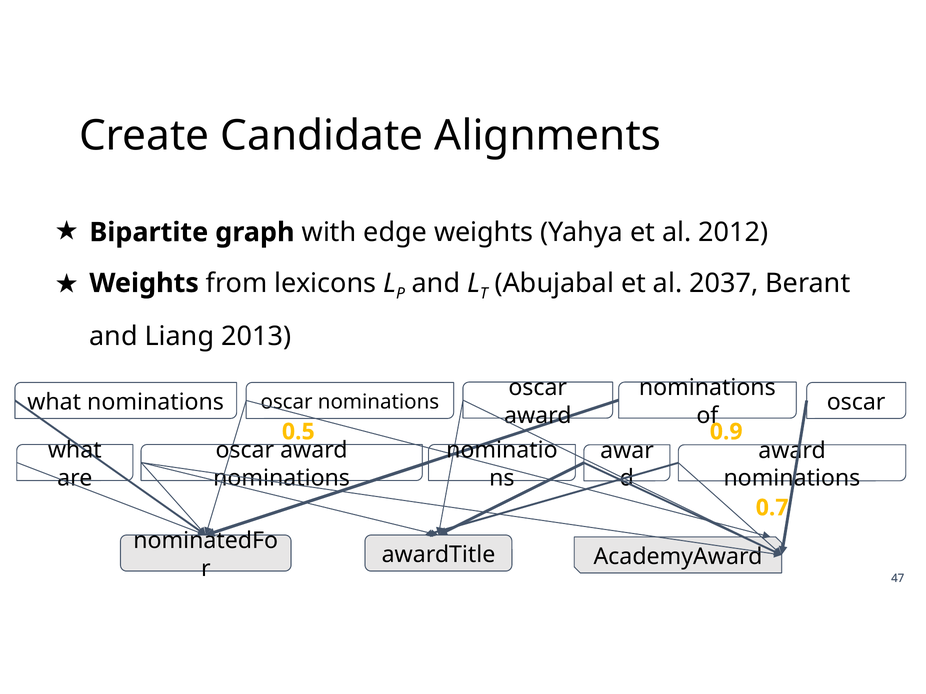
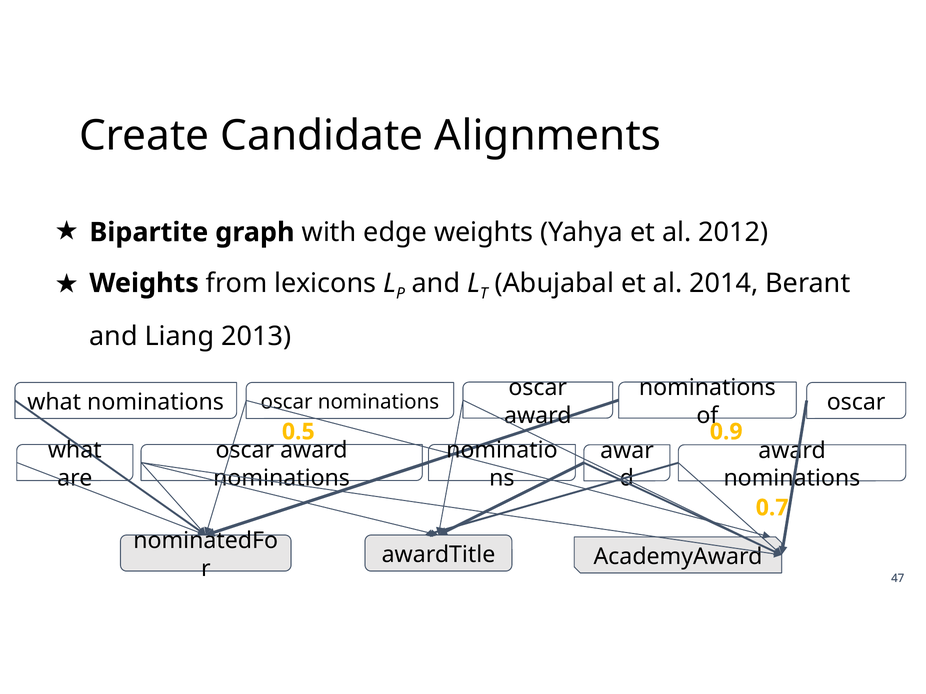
2037: 2037 -> 2014 (724, 283)
